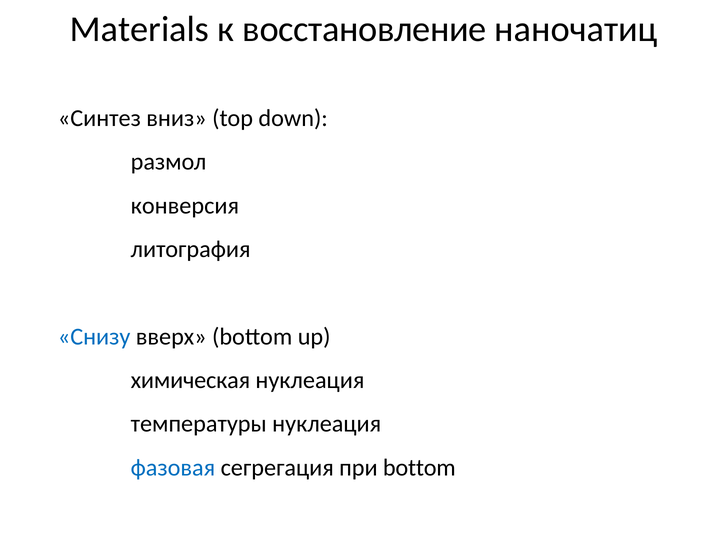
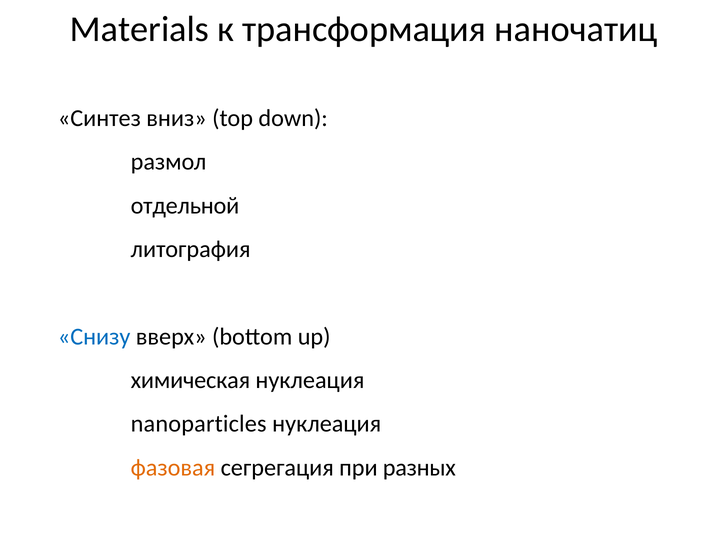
восстановление: восстановление -> трансформация (364, 29)
конверсия: конверсия -> отдельной (185, 206)
температуры: температуры -> nanoparticles (199, 424)
фазовая colour: blue -> orange (173, 468)
при bottom: bottom -> разных (419, 468)
